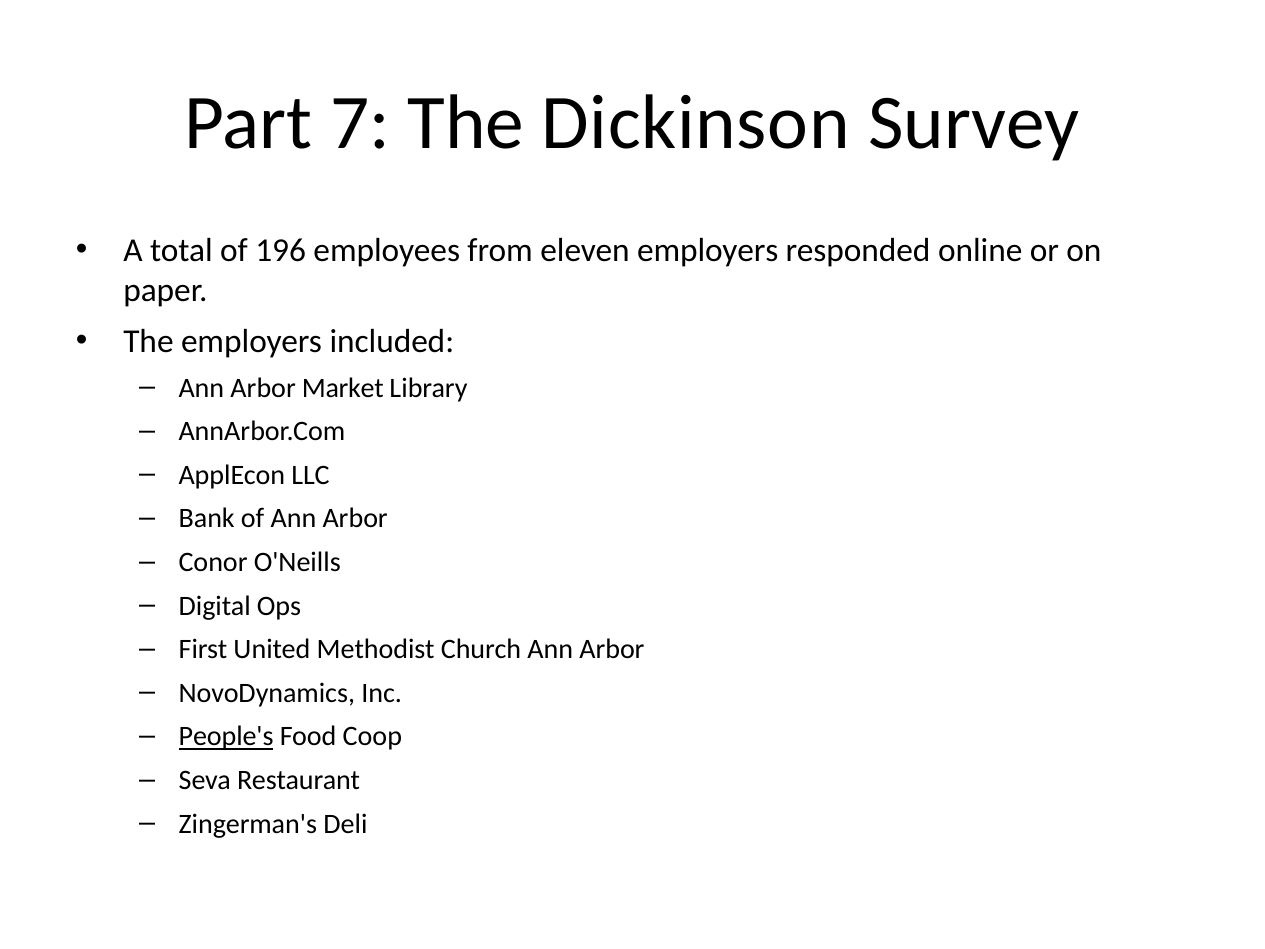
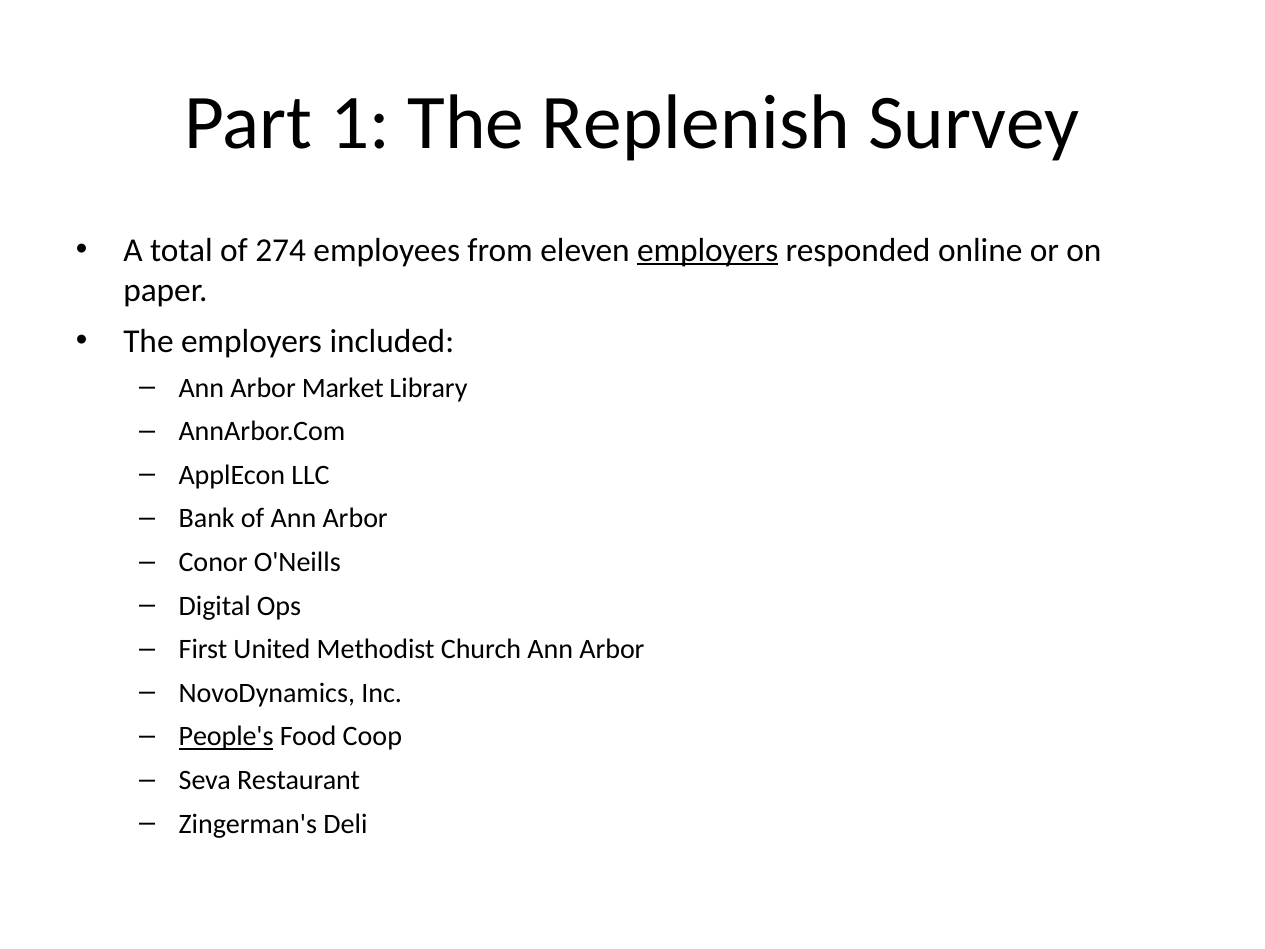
7: 7 -> 1 (360, 122)
Dickinson: Dickinson -> Replenish (696, 122)
196: 196 -> 274 (281, 250)
employers underline: none -> present (708, 250)
